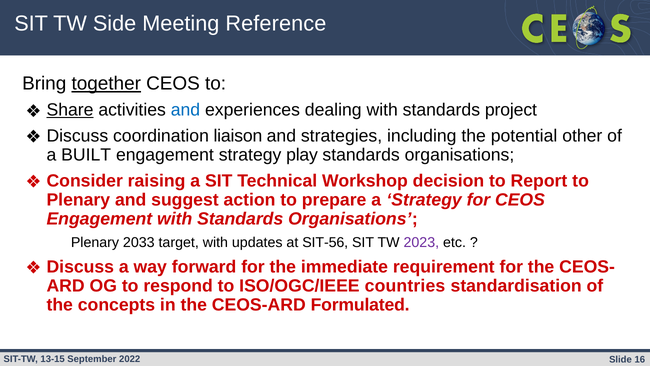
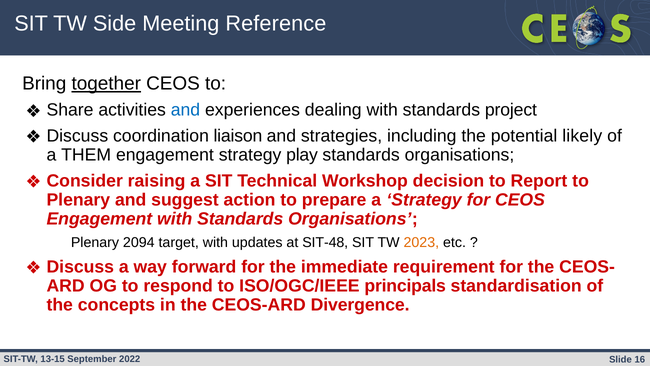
Share underline: present -> none (70, 110)
other: other -> likely (582, 136)
BUILT: BUILT -> THEM (86, 155)
2033: 2033 -> 2094 (139, 243)
SIT-56: SIT-56 -> SIT-48 (325, 243)
2023 colour: purple -> orange (421, 243)
countries: countries -> principals (405, 285)
Formulated: Formulated -> Divergence (360, 304)
